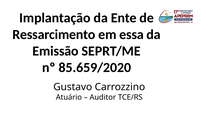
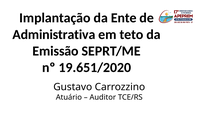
Ressarcimento: Ressarcimento -> Administrativa (54, 34)
essa: essa -> teto (131, 34)
85.659/2020: 85.659/2020 -> 19.651/2020 (95, 68)
